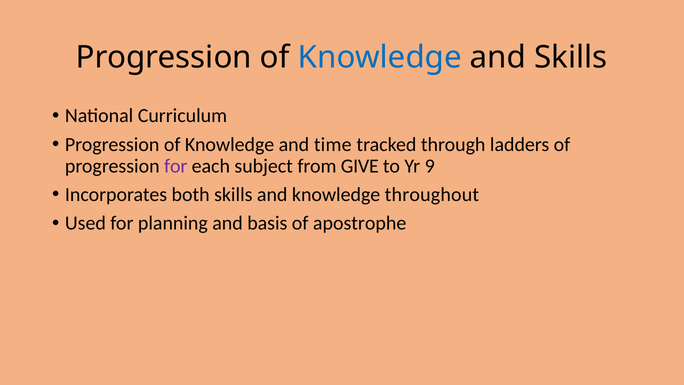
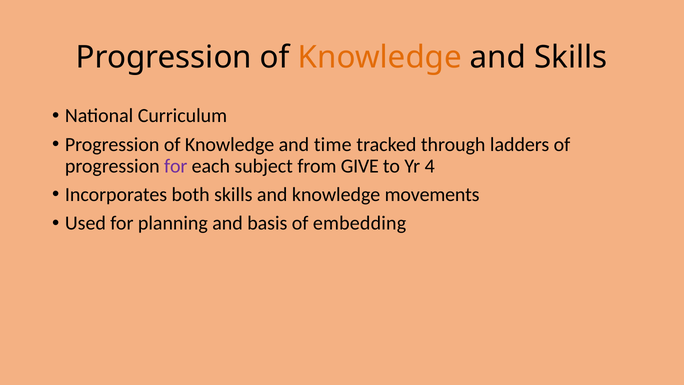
Knowledge colour: blue -> orange (380, 57)
9: 9 -> 4 (430, 166)
throughout: throughout -> movements (432, 195)
apostrophe: apostrophe -> embedding (360, 223)
